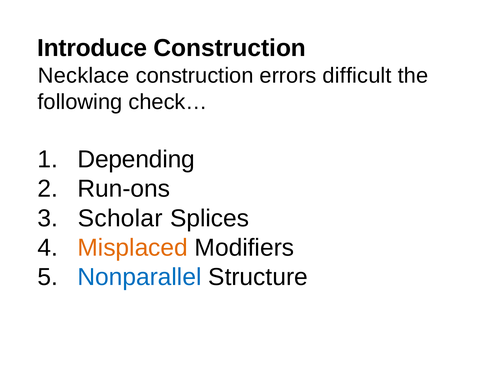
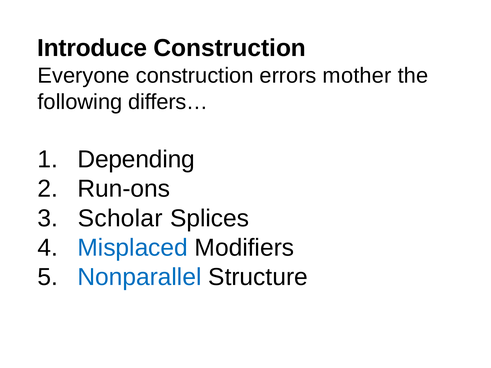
Necklace: Necklace -> Everyone (84, 76)
difficult: difficult -> mother (357, 76)
check…: check… -> differs… (168, 102)
Misplaced colour: orange -> blue (133, 248)
